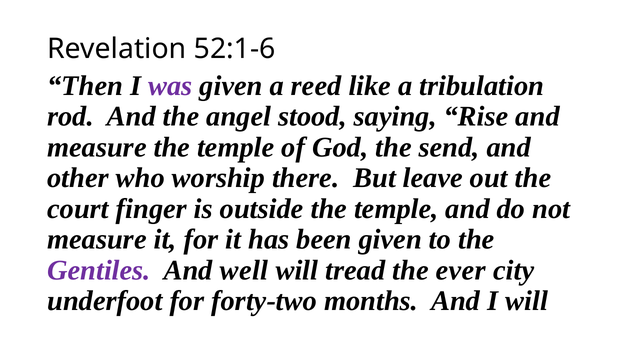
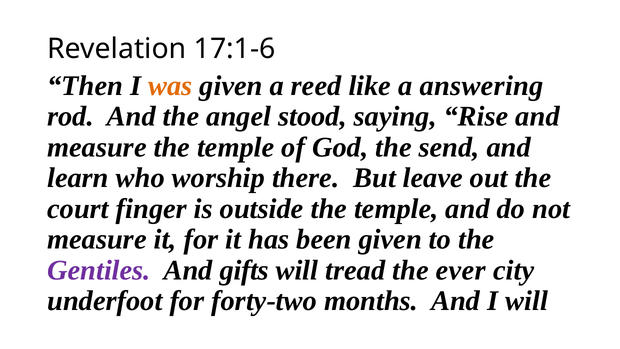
52:1-6: 52:1-6 -> 17:1-6 (235, 49)
was colour: purple -> orange (170, 86)
tribulation: tribulation -> answering (482, 86)
other: other -> learn (78, 178)
well: well -> gifts (244, 270)
